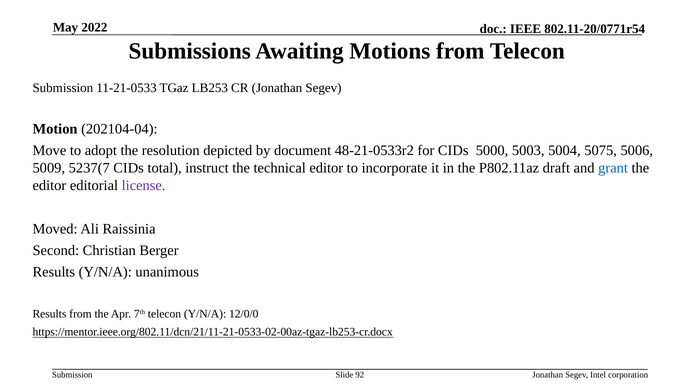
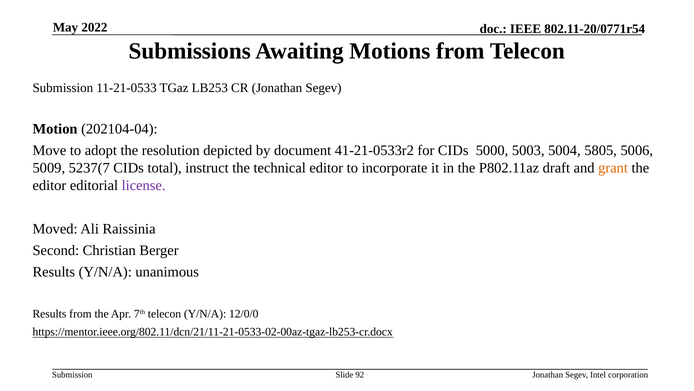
48-21-0533r2: 48-21-0533r2 -> 41-21-0533r2 (374, 150)
5075: 5075 -> 5805 (601, 150)
grant colour: blue -> orange (613, 168)
